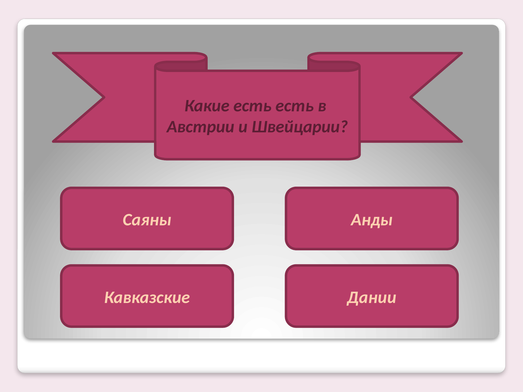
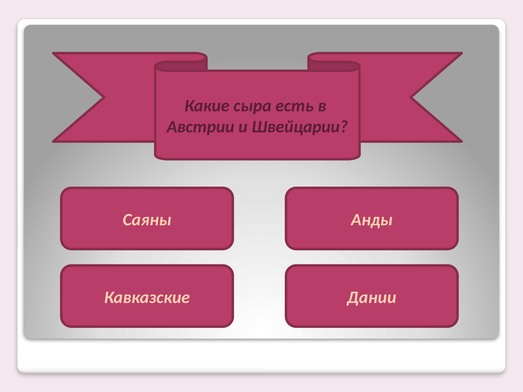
Какие есть: есть -> сыра (252, 106)
